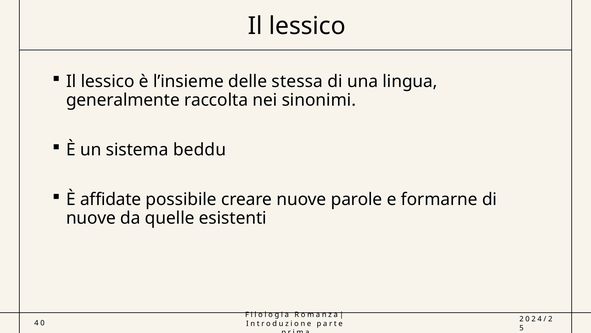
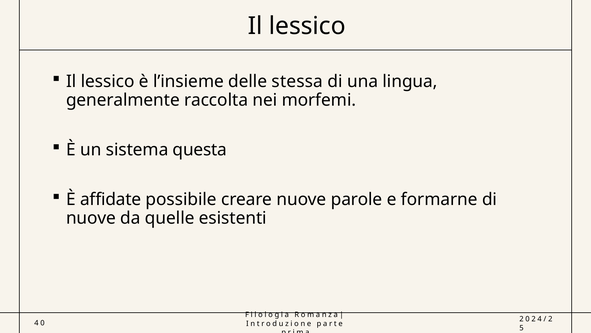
sinonimi: sinonimi -> morfemi (319, 100)
beddu: beddu -> questa (200, 150)
